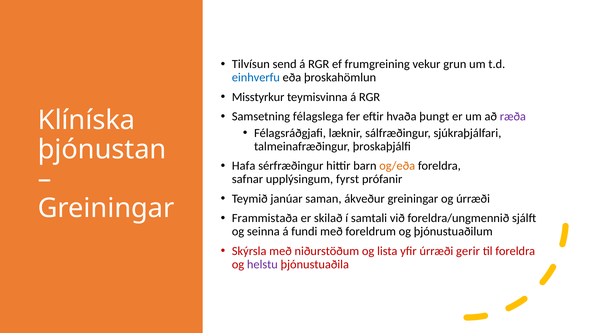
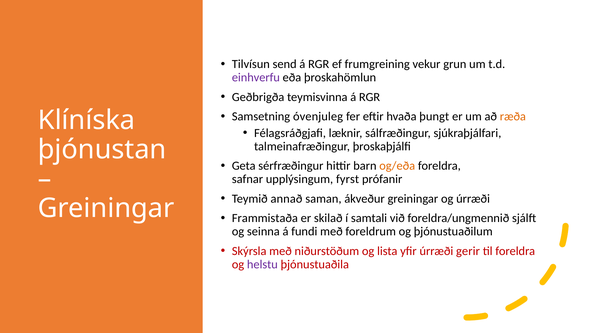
einhverfu colour: blue -> purple (256, 78)
Misstyrkur: Misstyrkur -> Geðbrigða (258, 97)
félagslega: félagslega -> óvenjuleg (318, 117)
ræða colour: purple -> orange (513, 117)
Hafa: Hafa -> Geta (244, 166)
janúar: janúar -> annað (286, 199)
